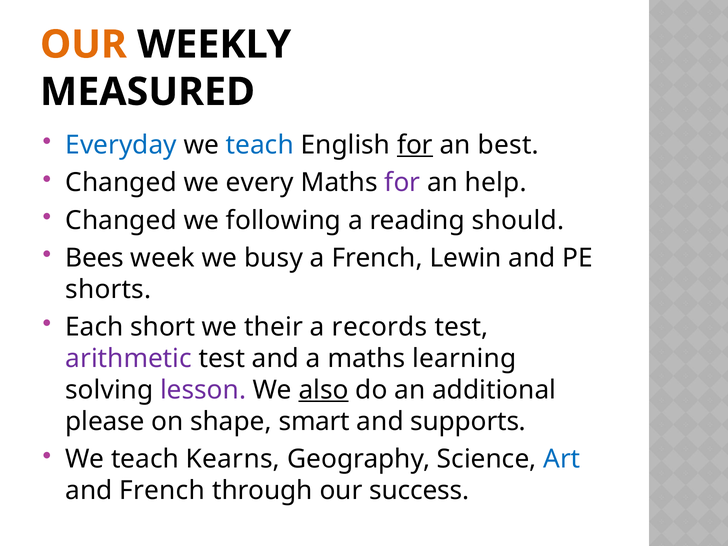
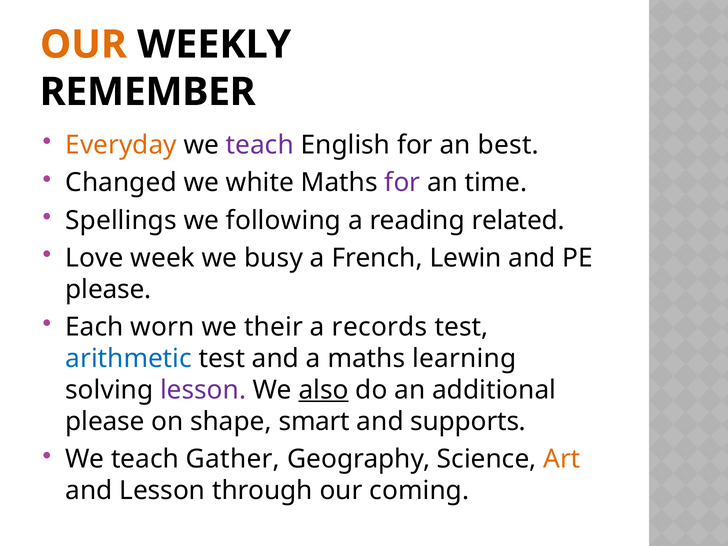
MEASURED: MEASURED -> REMEMBER (148, 92)
Everyday colour: blue -> orange (121, 145)
teach colour: blue -> purple (260, 145)
for underline: present -> none (415, 145)
every: every -> white (260, 183)
help: help -> time (496, 183)
Changed: Changed -> Spellings (121, 220)
should: should -> related (518, 220)
Bees: Bees -> Love (94, 258)
shorts: shorts -> please (108, 289)
short: short -> worn (163, 327)
arithmetic colour: purple -> blue (129, 359)
Kearns: Kearns -> Gather (233, 459)
Art colour: blue -> orange (562, 459)
and French: French -> Lesson (162, 491)
success: success -> coming (419, 491)
